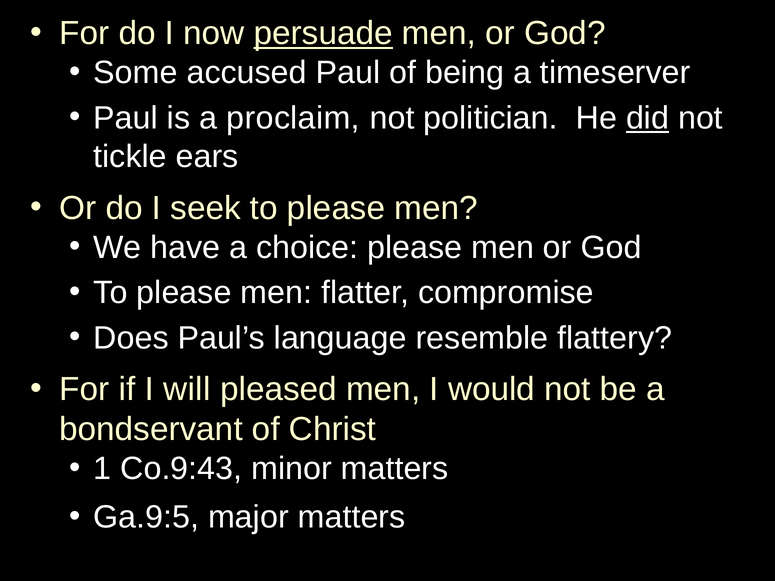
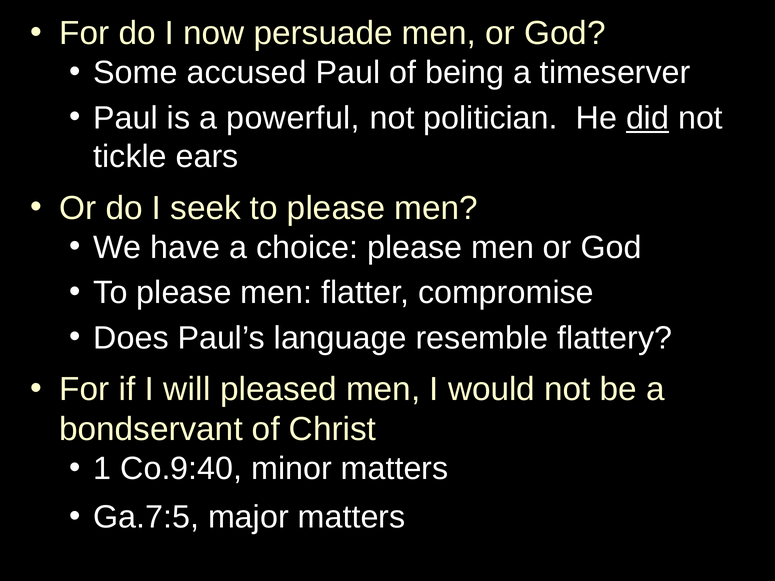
persuade underline: present -> none (323, 33)
proclaim: proclaim -> powerful (293, 118)
Co.9:43: Co.9:43 -> Co.9:40 (181, 469)
Ga.9:5: Ga.9:5 -> Ga.7:5 (146, 517)
